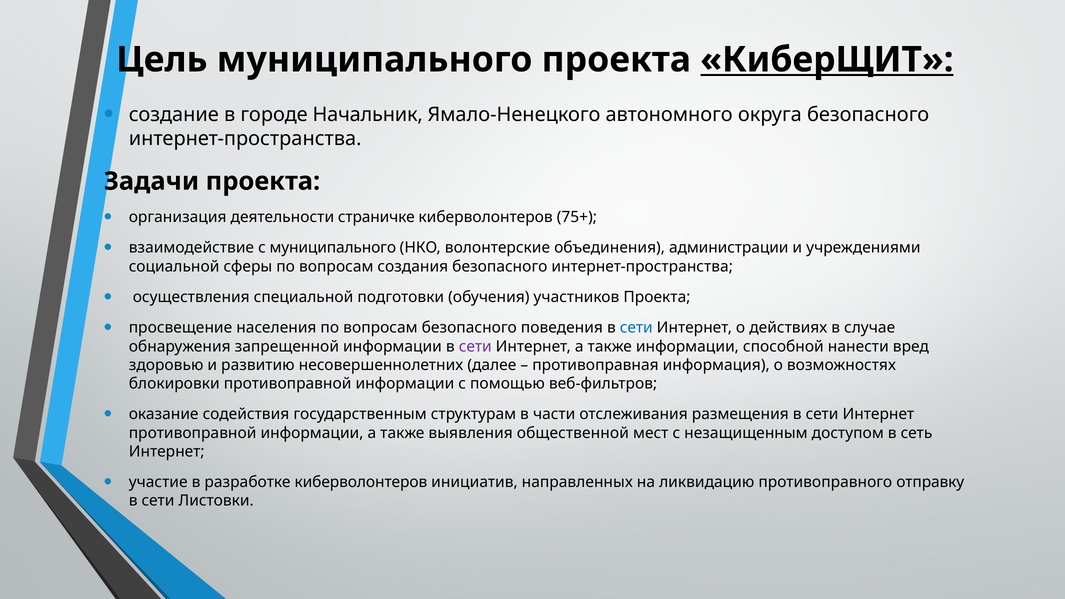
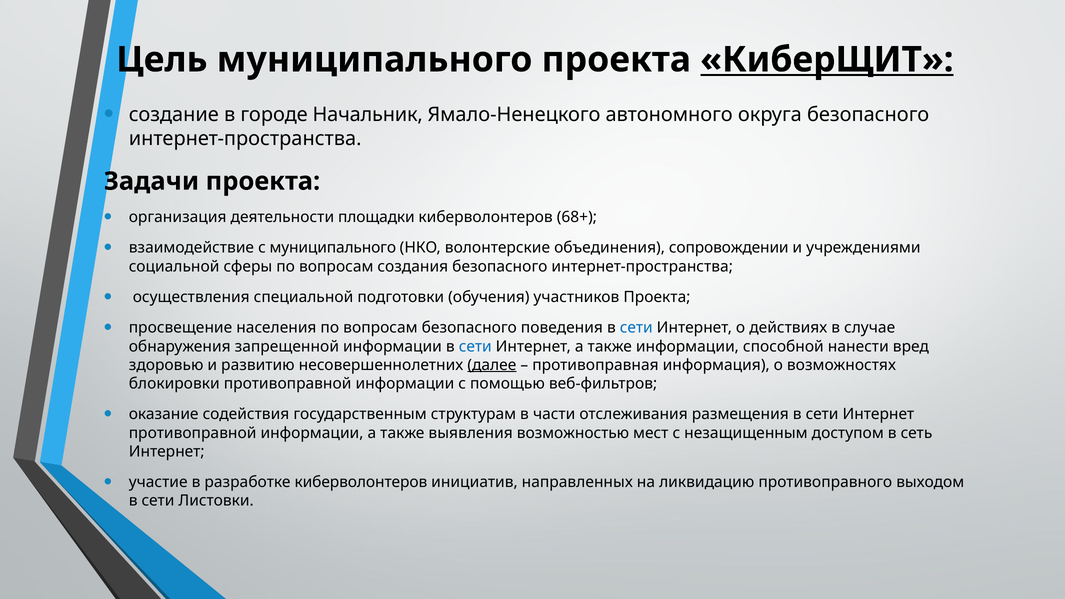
страничке: страничке -> площадки (376, 217)
75+: 75+ -> 68+ (577, 217)
администрации: администрации -> сопровождении (729, 248)
сети colour: purple -> blue (475, 346)
далее underline: none -> present (492, 365)
общественной: общественной -> возможностью (573, 433)
отправку: отправку -> выходом (930, 482)
